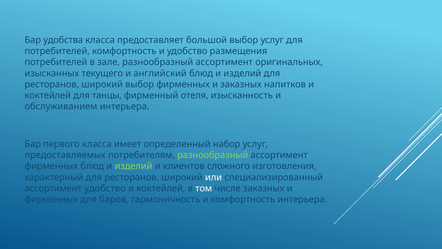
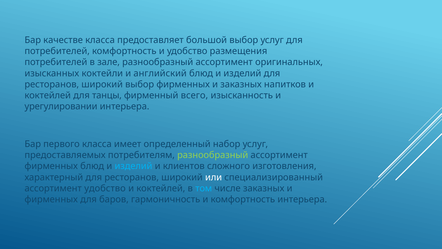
удобства: удобства -> качестве (63, 40)
текущего: текущего -> коктейли (102, 73)
отеля: отеля -> всего (194, 95)
обслуживанием: обслуживанием -> урегулировании (61, 106)
изделий colour: light green -> light blue (133, 166)
том colour: white -> light blue (204, 188)
